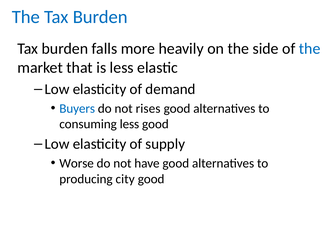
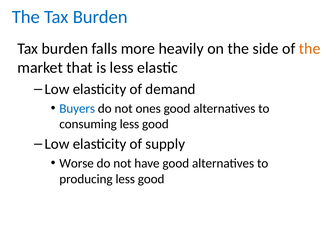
the colour: blue -> orange (310, 49)
rises: rises -> ones (148, 108)
producing city: city -> less (125, 179)
